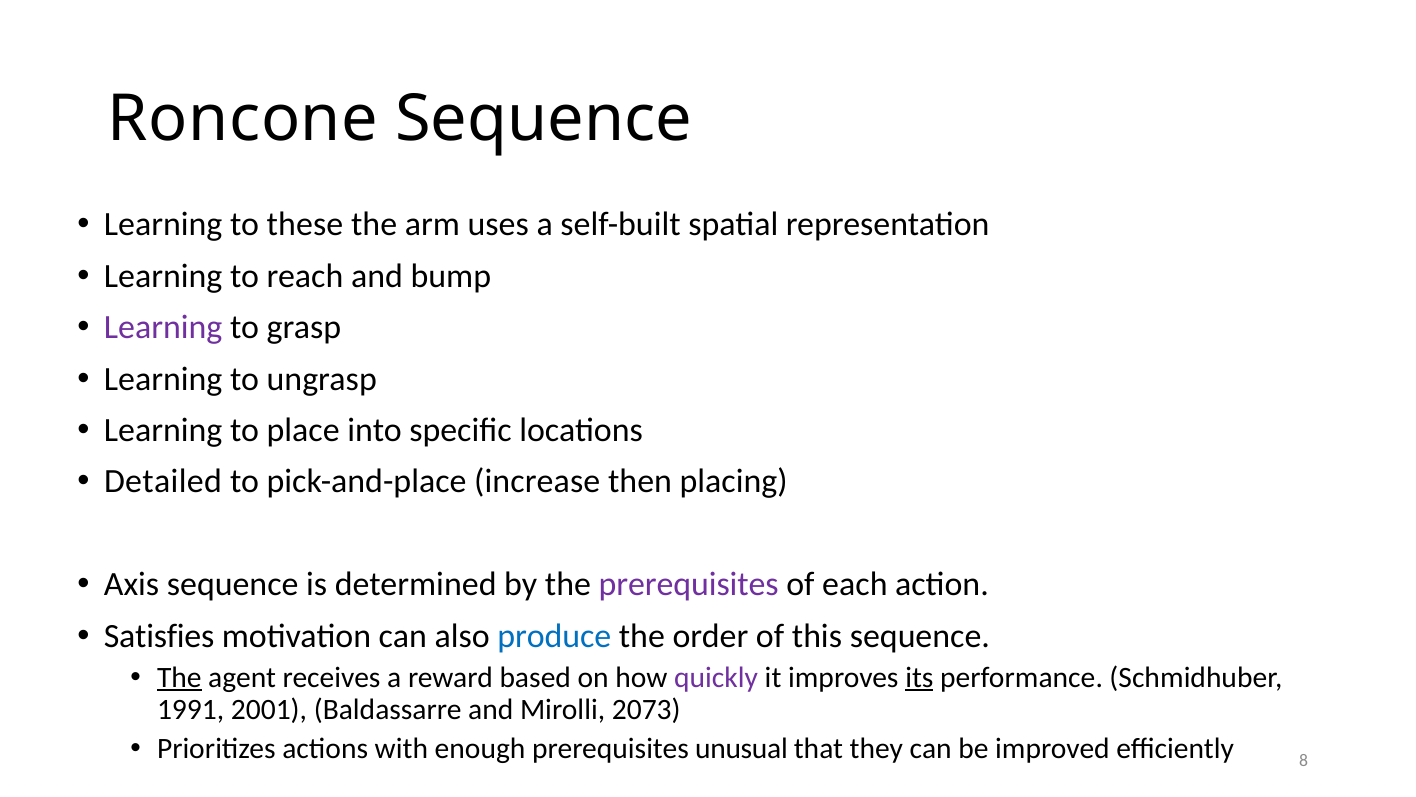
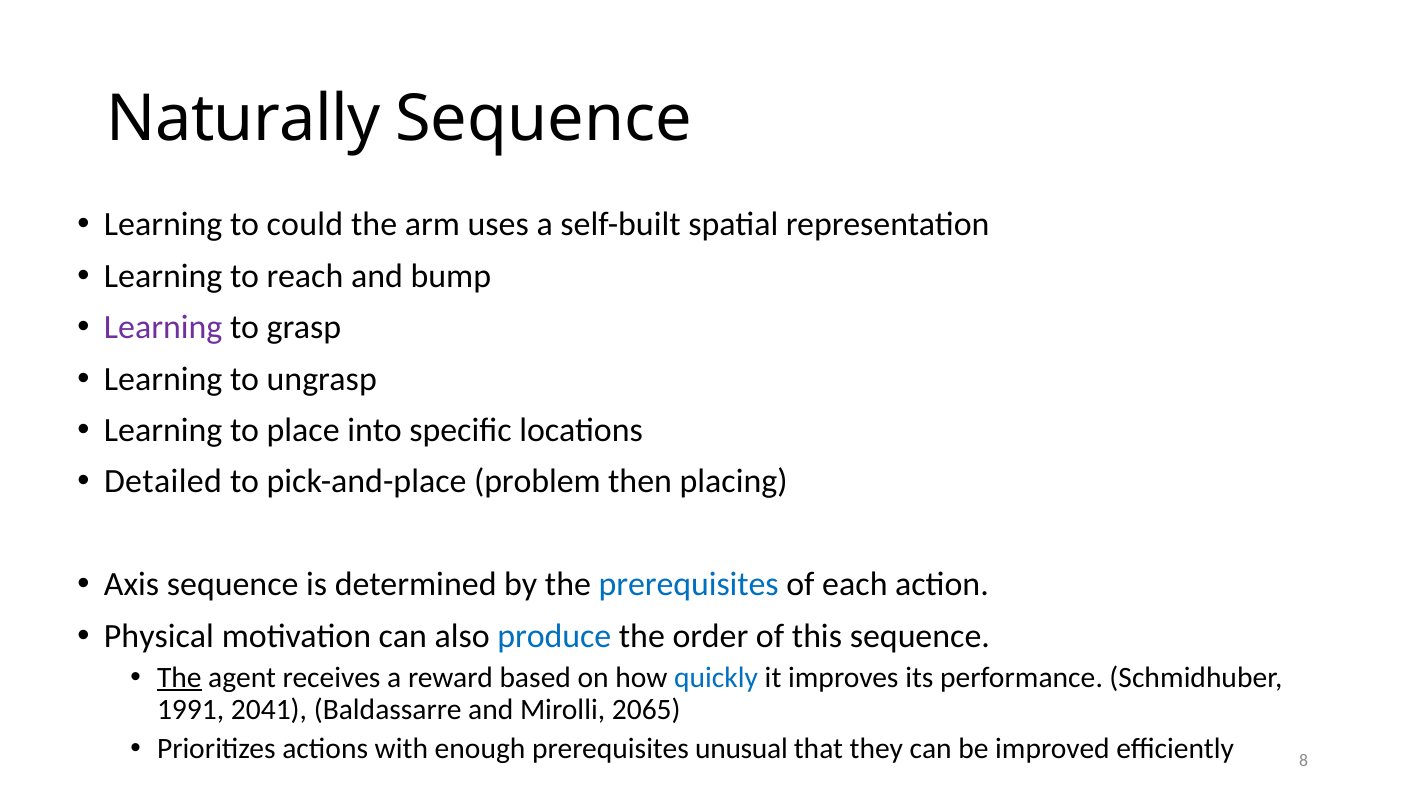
Roncone: Roncone -> Naturally (244, 119)
these: these -> could (305, 224)
increase: increase -> problem (537, 481)
prerequisites colour: purple -> blue (689, 584)
Satisfies: Satisfies -> Physical (159, 635)
quickly colour: purple -> blue (716, 677)
its underline: present -> none (919, 677)
2001: 2001 -> 2041 (269, 709)
2073: 2073 -> 2065 (646, 709)
